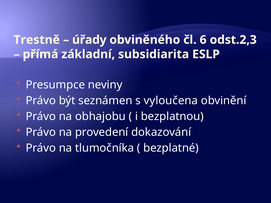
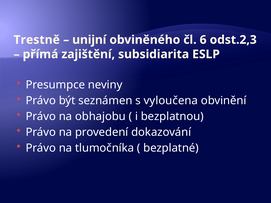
úřady: úřady -> unijní (89, 40)
základní: základní -> zajištění (88, 54)
